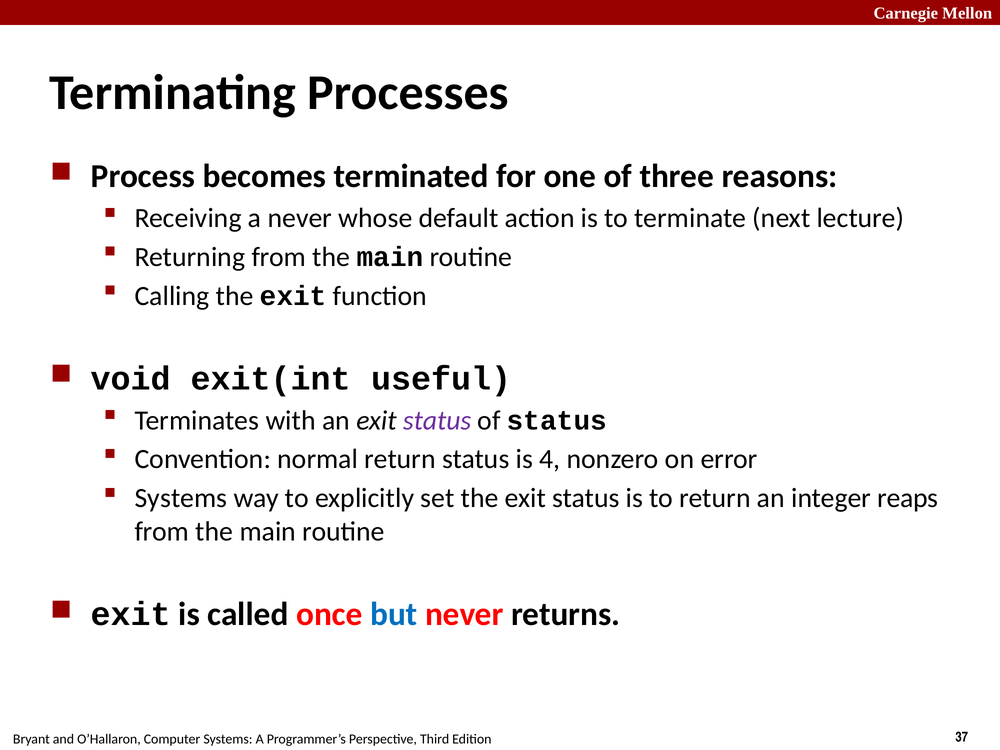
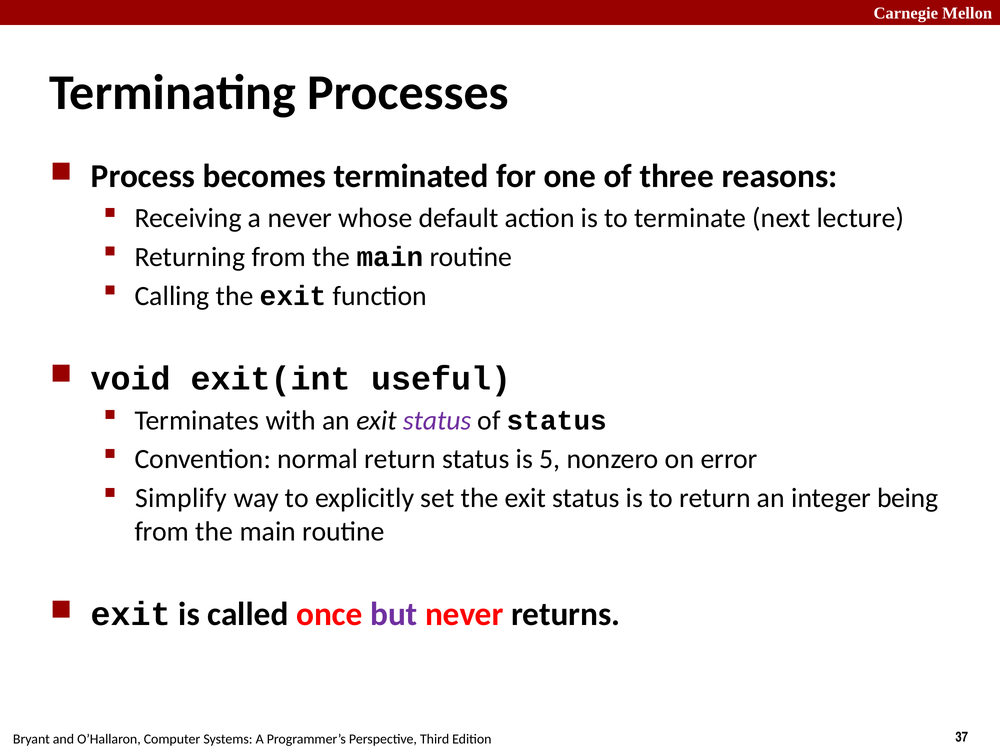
4: 4 -> 5 (550, 459)
Systems: Systems -> Simplify (181, 498)
reaps: reaps -> being (908, 498)
but colour: blue -> purple (394, 614)
